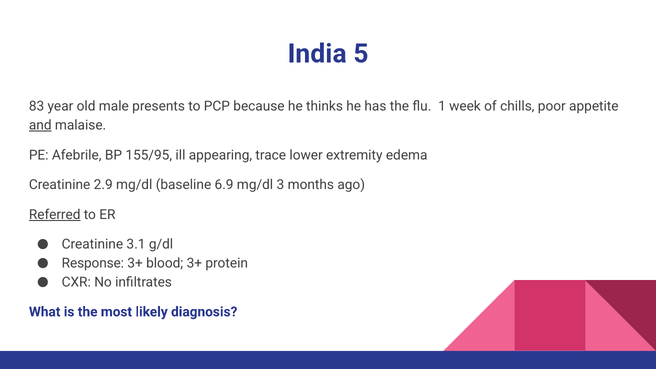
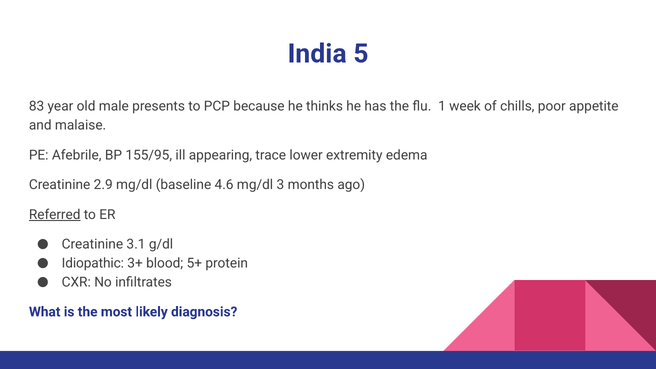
and underline: present -> none (40, 125)
6.9: 6.9 -> 4.6 (224, 185)
Response: Response -> Idiopathic (93, 263)
blood 3+: 3+ -> 5+ (194, 263)
